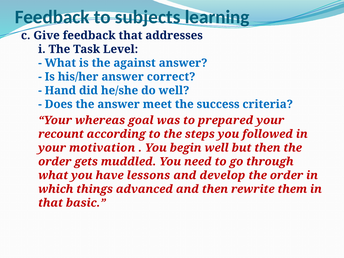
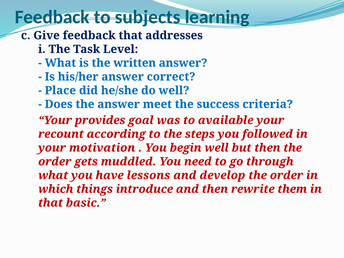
against: against -> written (135, 63)
Hand: Hand -> Place (60, 90)
whereas: whereas -> provides (100, 120)
prepared: prepared -> available (226, 120)
advanced: advanced -> introduce (144, 189)
